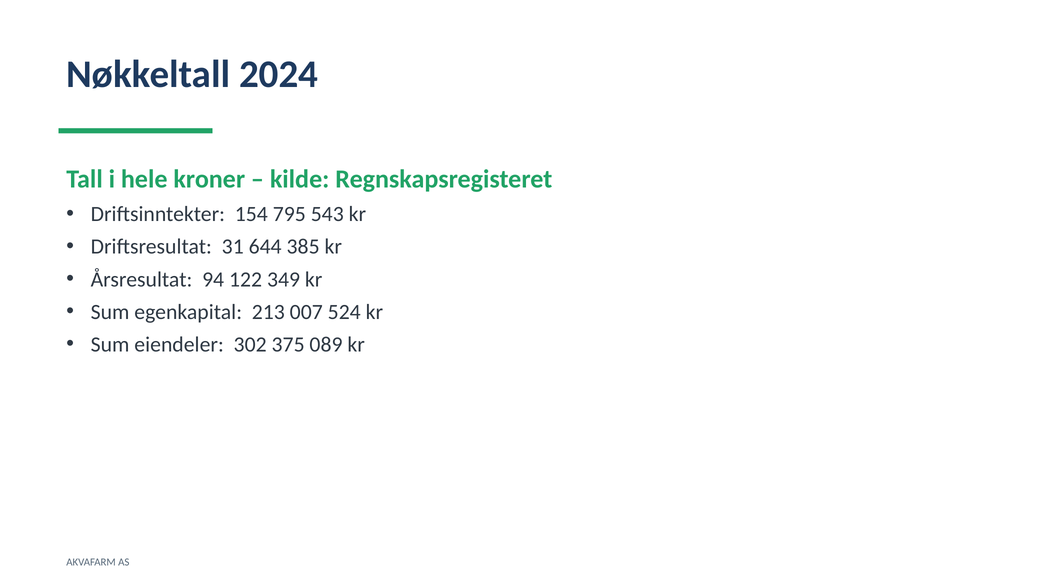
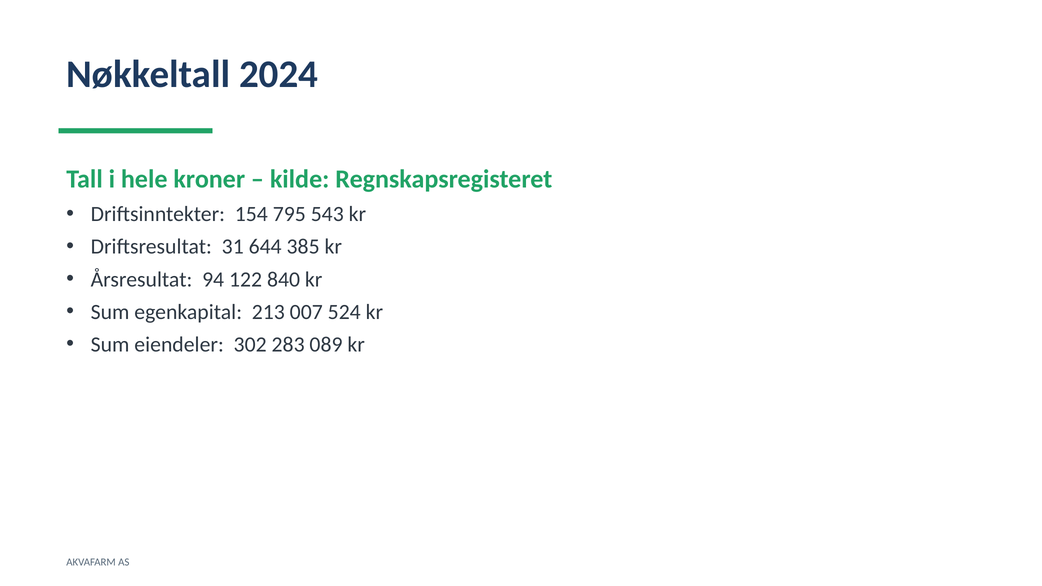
349: 349 -> 840 (284, 279)
375: 375 -> 283 (288, 345)
